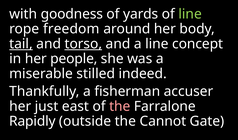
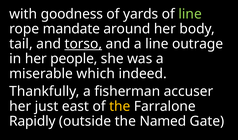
freedom: freedom -> mandate (71, 29)
tail underline: present -> none (21, 44)
concept: concept -> outrage (198, 44)
stilled: stilled -> which (96, 73)
the colour: pink -> yellow (120, 106)
Cannot: Cannot -> Named (163, 121)
